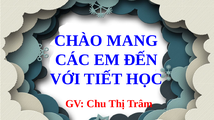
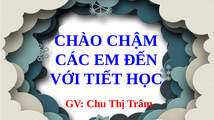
MANG: MANG -> CHẬM (132, 41)
